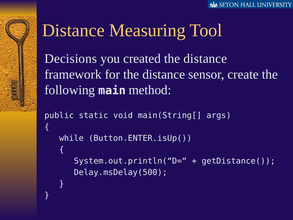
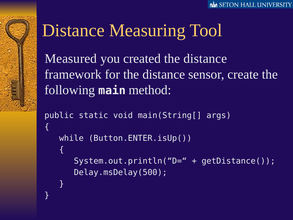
Decisions: Decisions -> Measured (71, 59)
